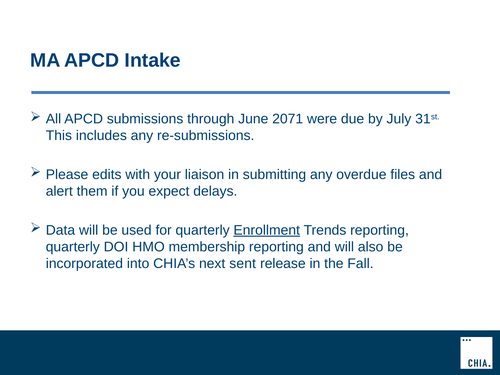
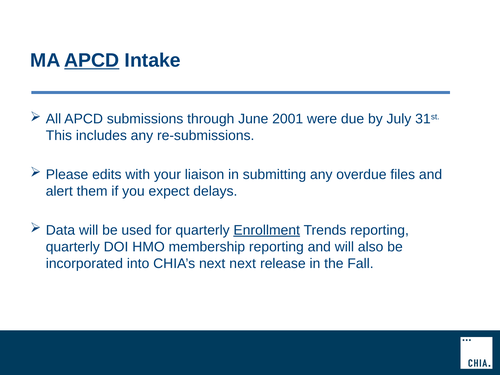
APCD underline: none -> present (92, 60)
2071: 2071 -> 2001 (288, 119)
next sent: sent -> next (243, 264)
